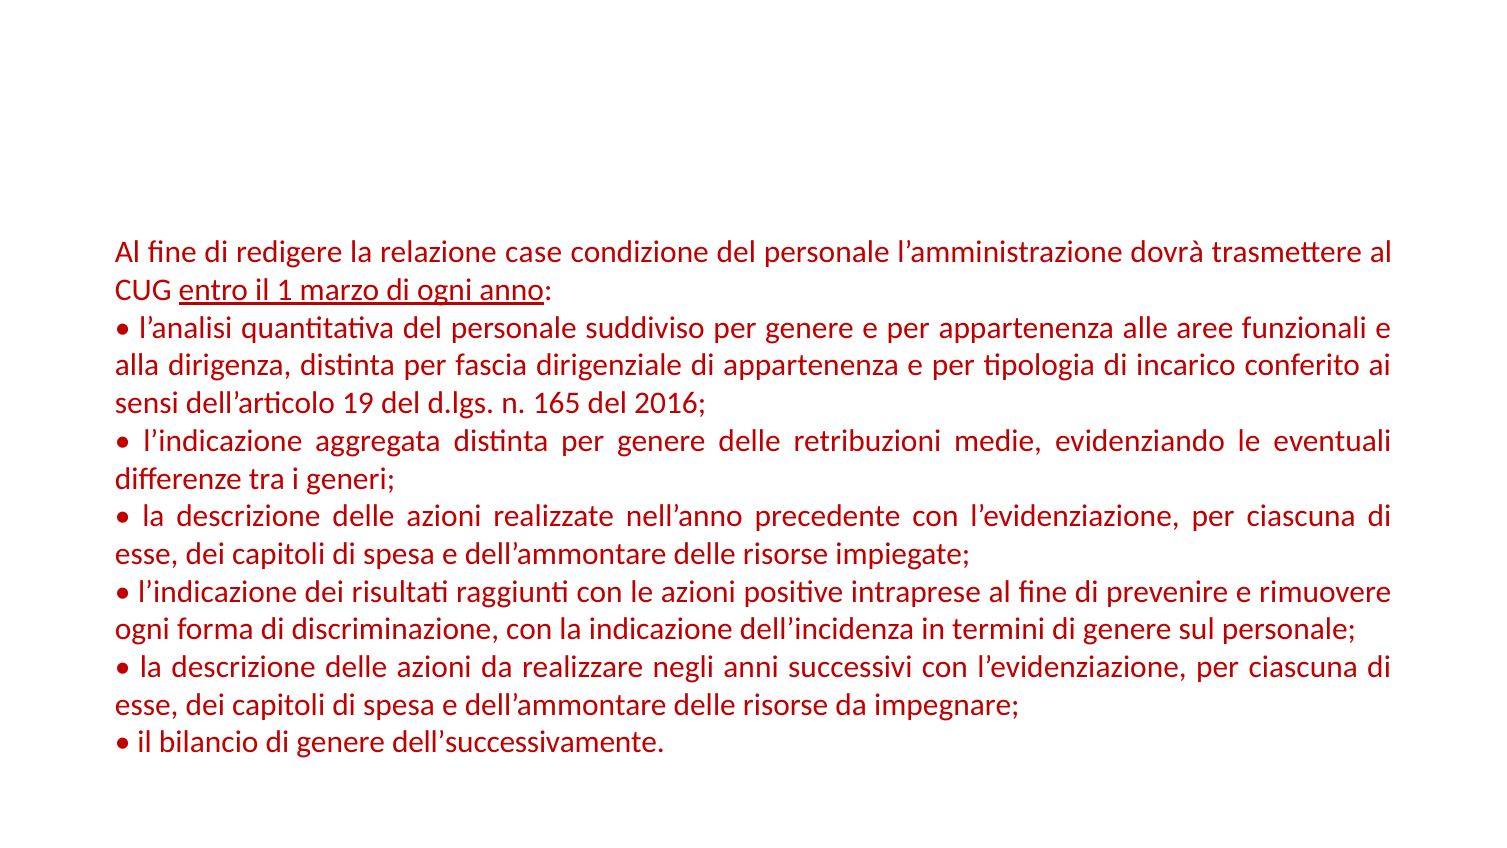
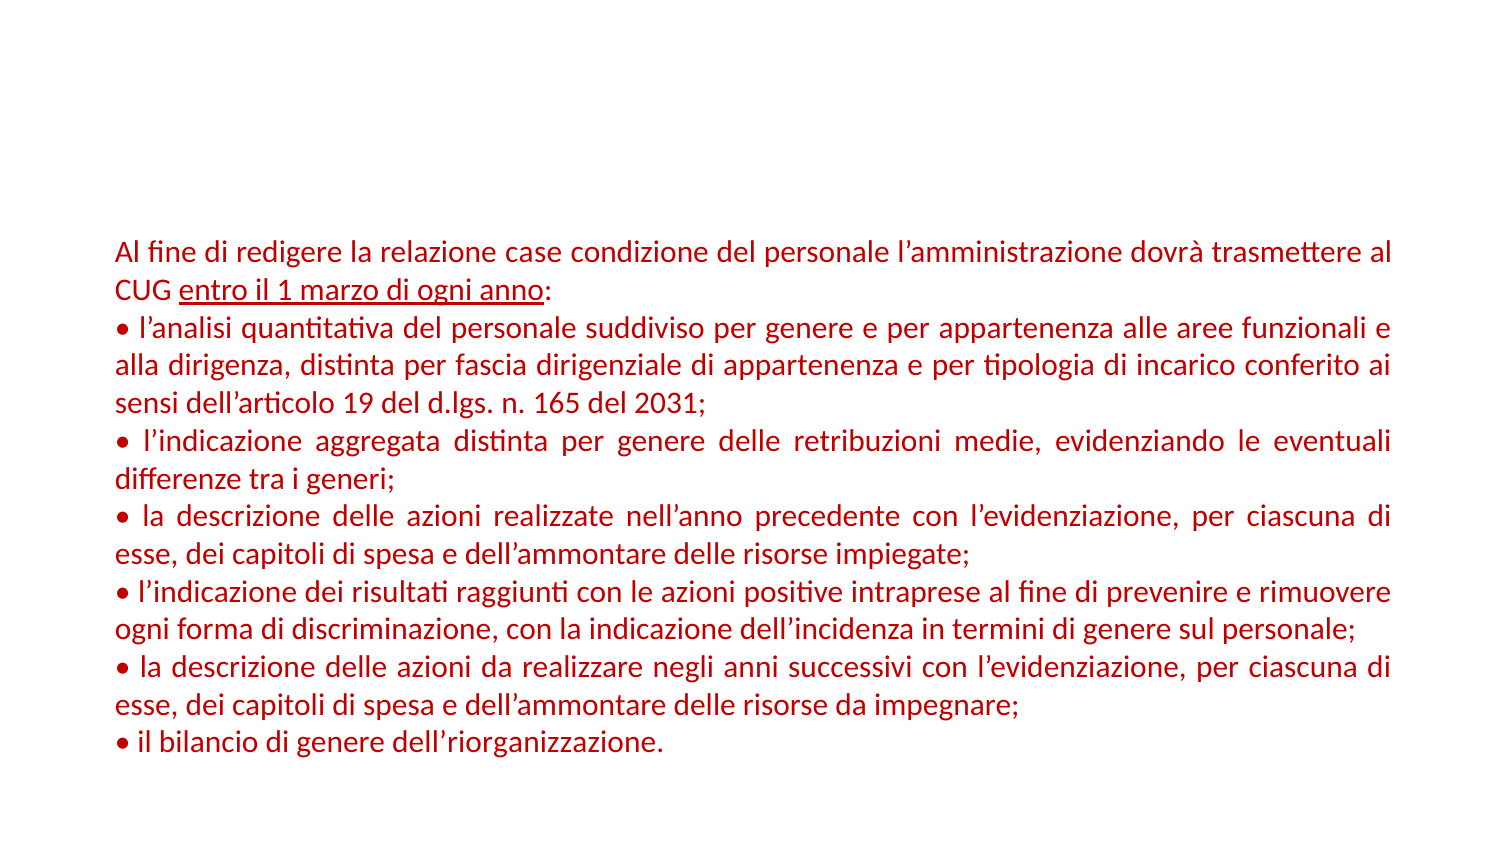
2016: 2016 -> 2031 (670, 403)
dell’successivamente: dell’successivamente -> dell’riorganizzazione (528, 742)
